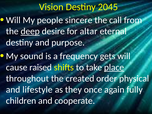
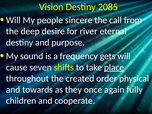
2045: 2045 -> 2085 (108, 7)
deep underline: present -> none (30, 31)
altar: altar -> river (89, 31)
raised: raised -> seven (41, 67)
lifestyle: lifestyle -> towards (38, 90)
